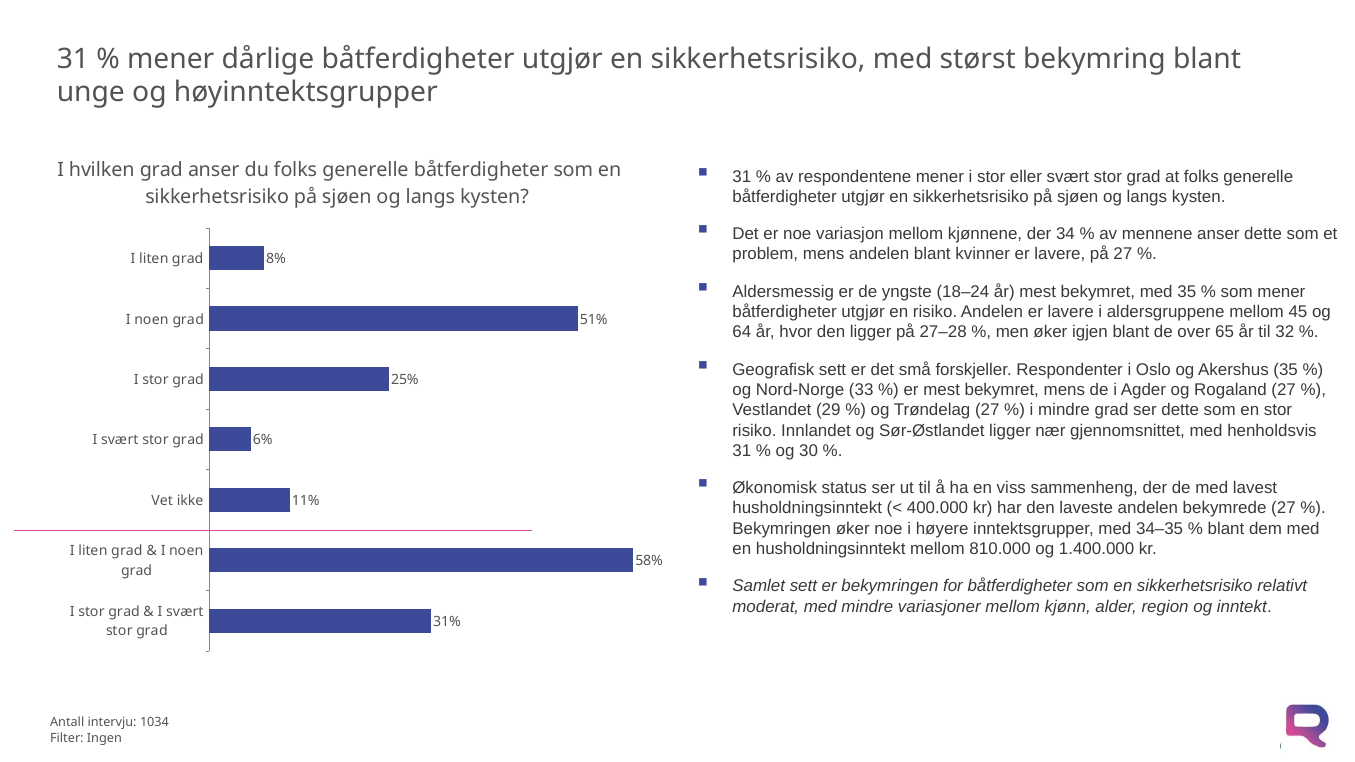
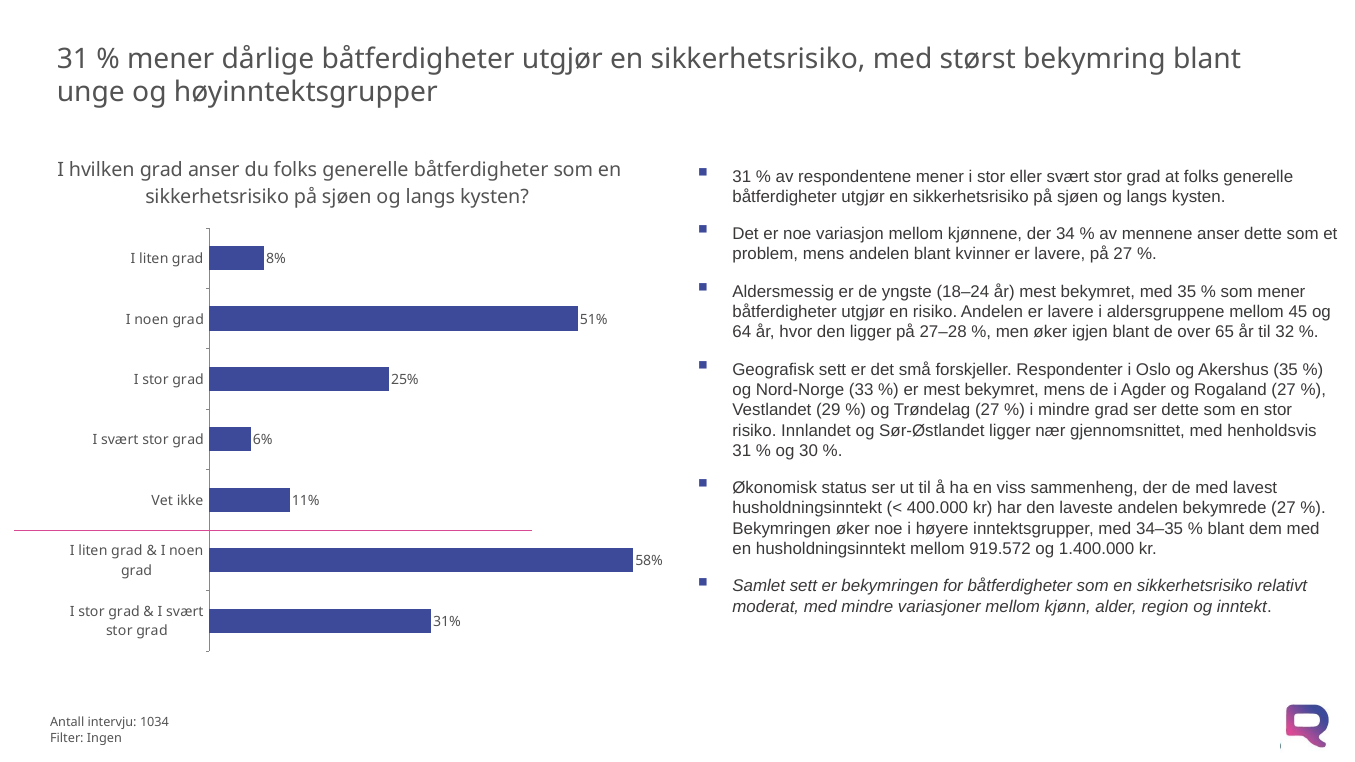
810.000: 810.000 -> 919.572 (1000, 549)
